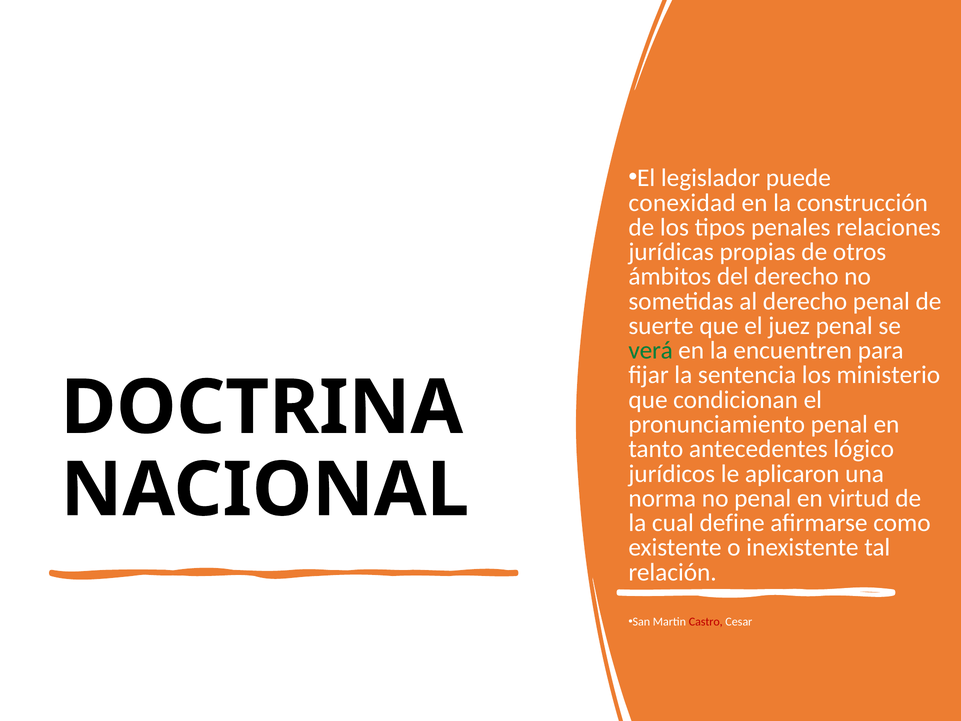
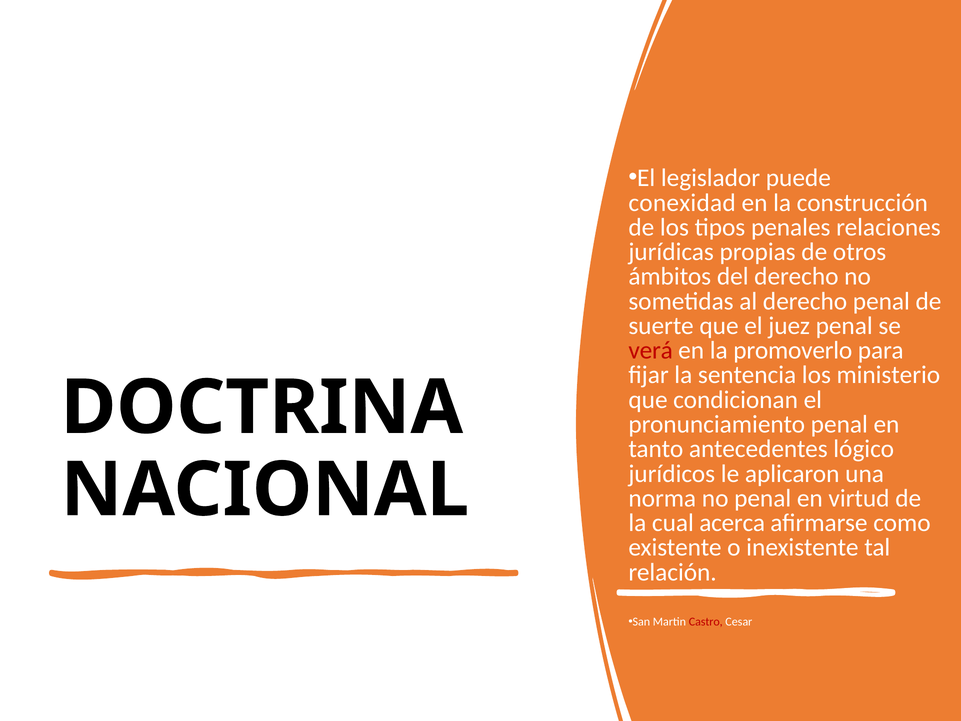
verá colour: green -> red (651, 350)
encuentren: encuentren -> promoverlo (793, 350)
define: define -> acerca (732, 523)
